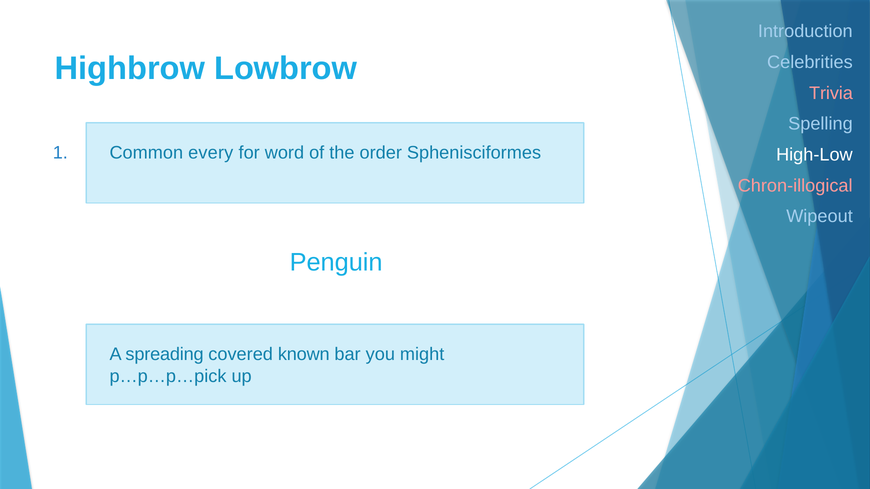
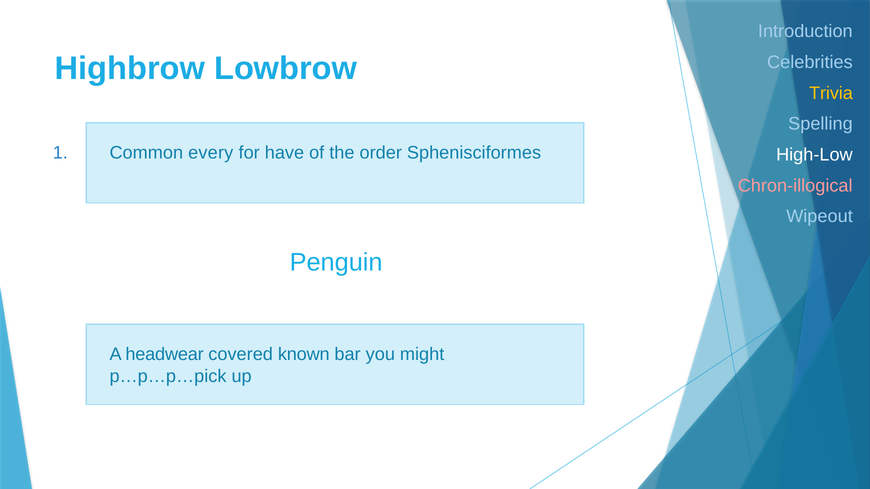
Trivia colour: pink -> yellow (831, 93)
word: word -> have (284, 153)
spreading: spreading -> headwear (165, 355)
